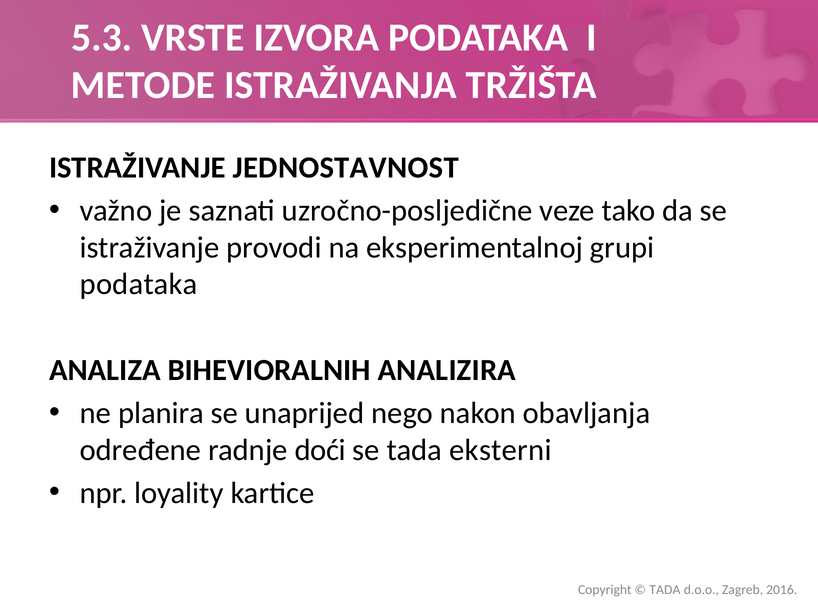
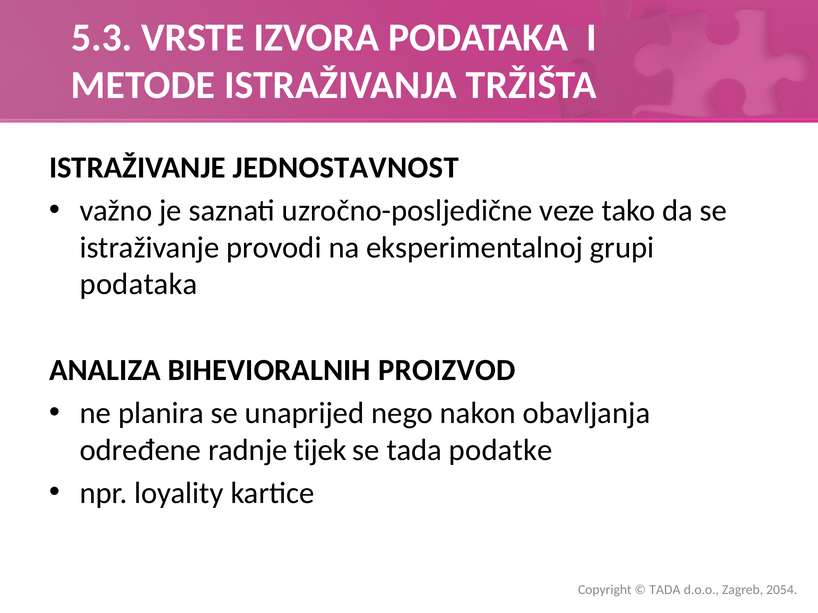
ANALIZIRA: ANALIZIRA -> PROIZVOD (447, 370)
doći: doći -> tijek (320, 450)
eksterni: eksterni -> podatke (501, 450)
2016: 2016 -> 2054 (782, 590)
